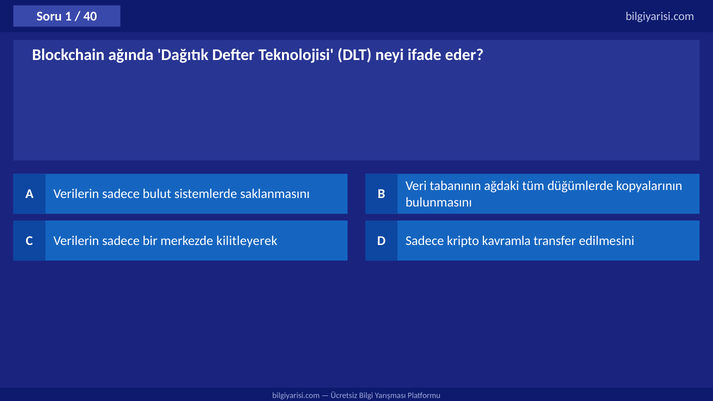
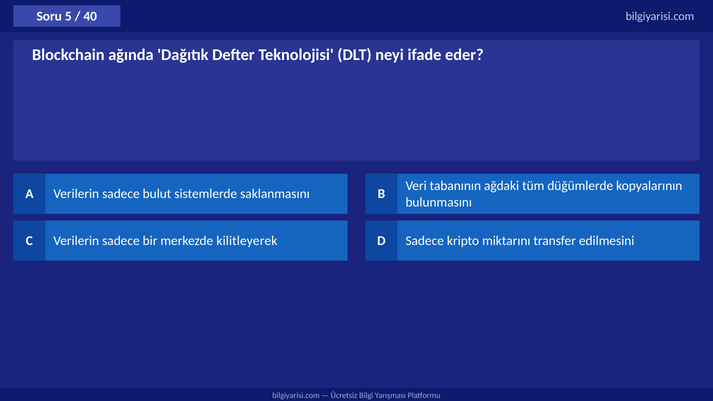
1: 1 -> 5 (68, 16)
kavramla: kavramla -> miktarını (506, 241)
